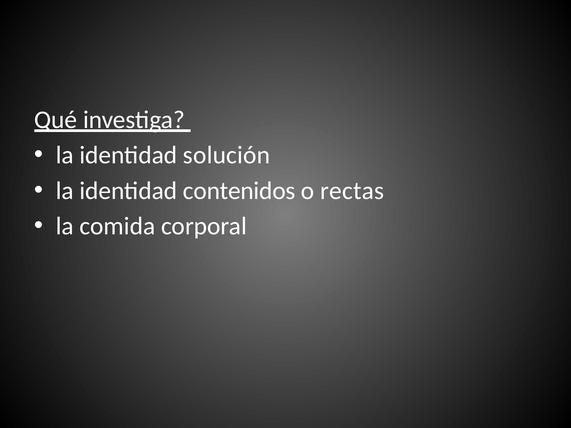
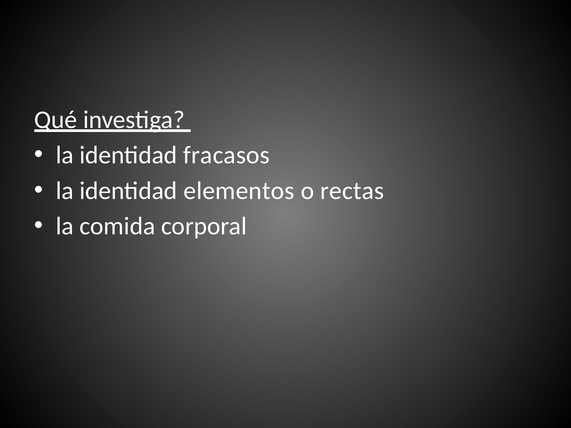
solución: solución -> fracasos (227, 155)
contenidos: contenidos -> elementos (239, 191)
